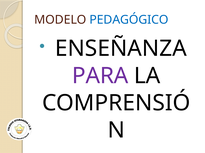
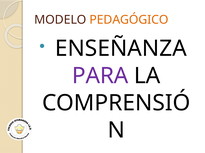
PEDAGÓGICO colour: blue -> orange (129, 20)
